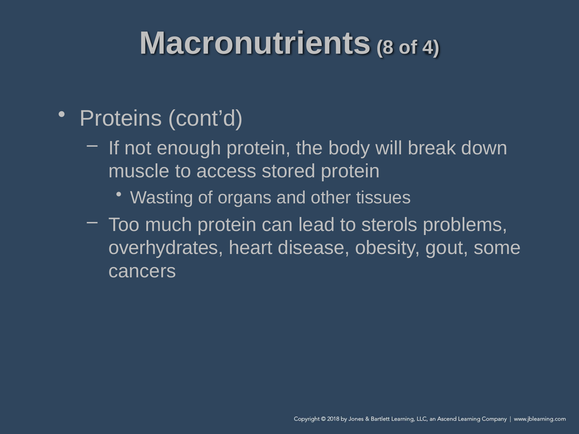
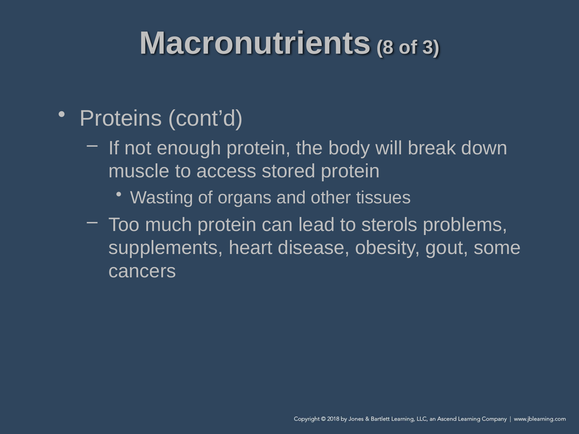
4: 4 -> 3 (431, 47)
overhydrates: overhydrates -> supplements (166, 248)
